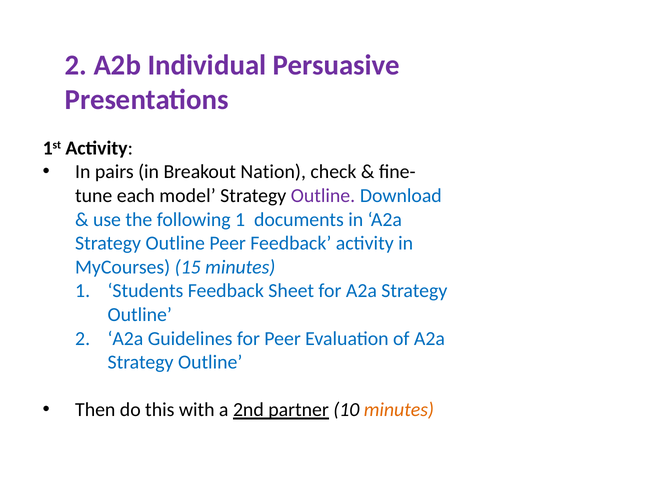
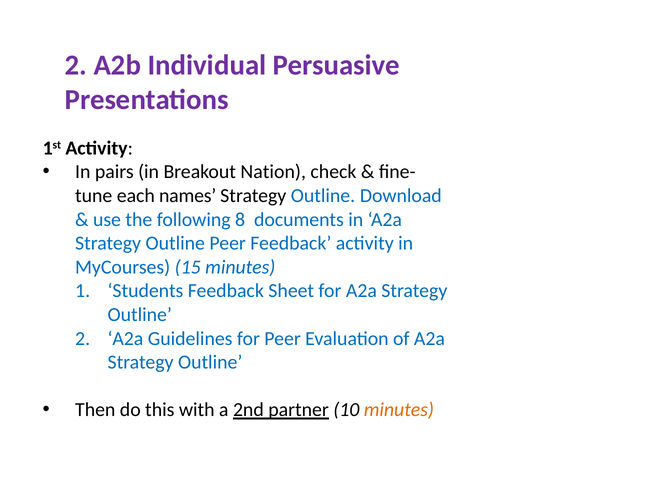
model: model -> names (188, 196)
Outline colour: purple -> blue (323, 196)
following 1: 1 -> 8 (240, 219)
